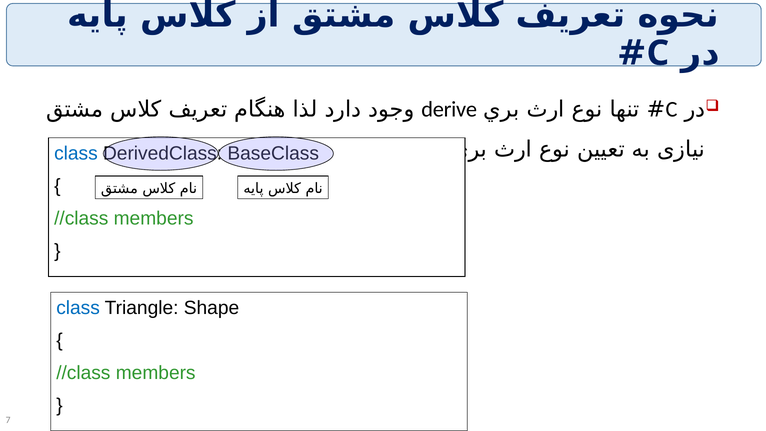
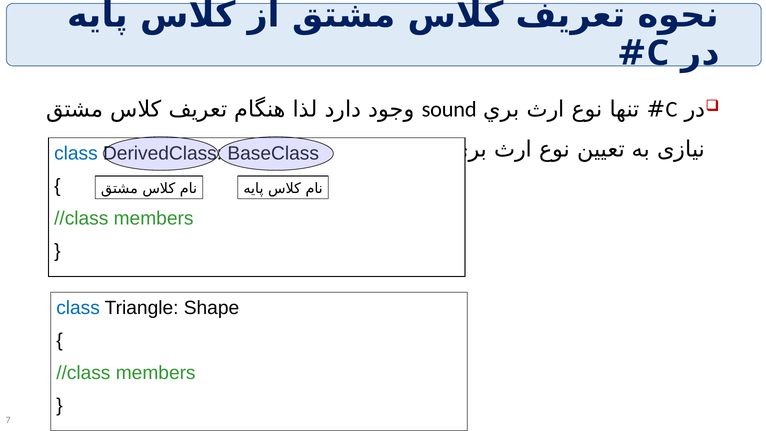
derive: derive -> sound (449, 109)
